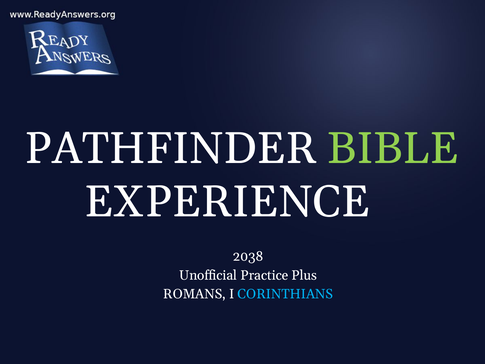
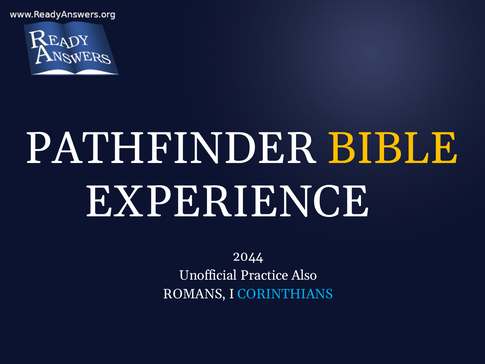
BIBLE colour: light green -> yellow (393, 148)
2038: 2038 -> 2044 (248, 256)
Plus: Plus -> Also (304, 275)
